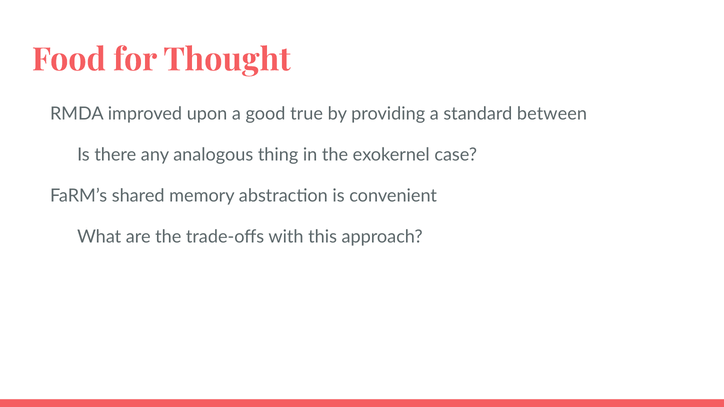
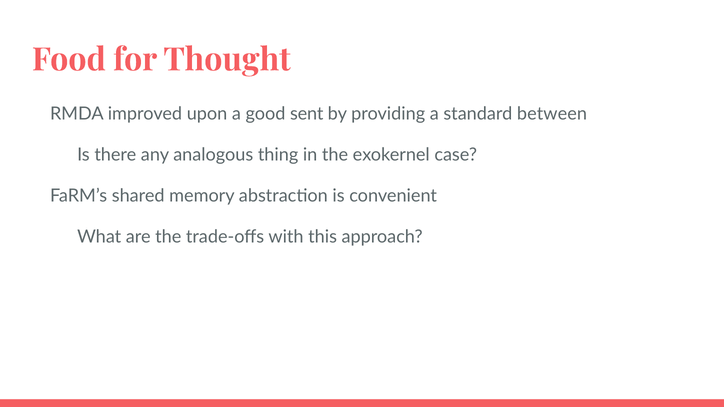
true: true -> sent (307, 114)
